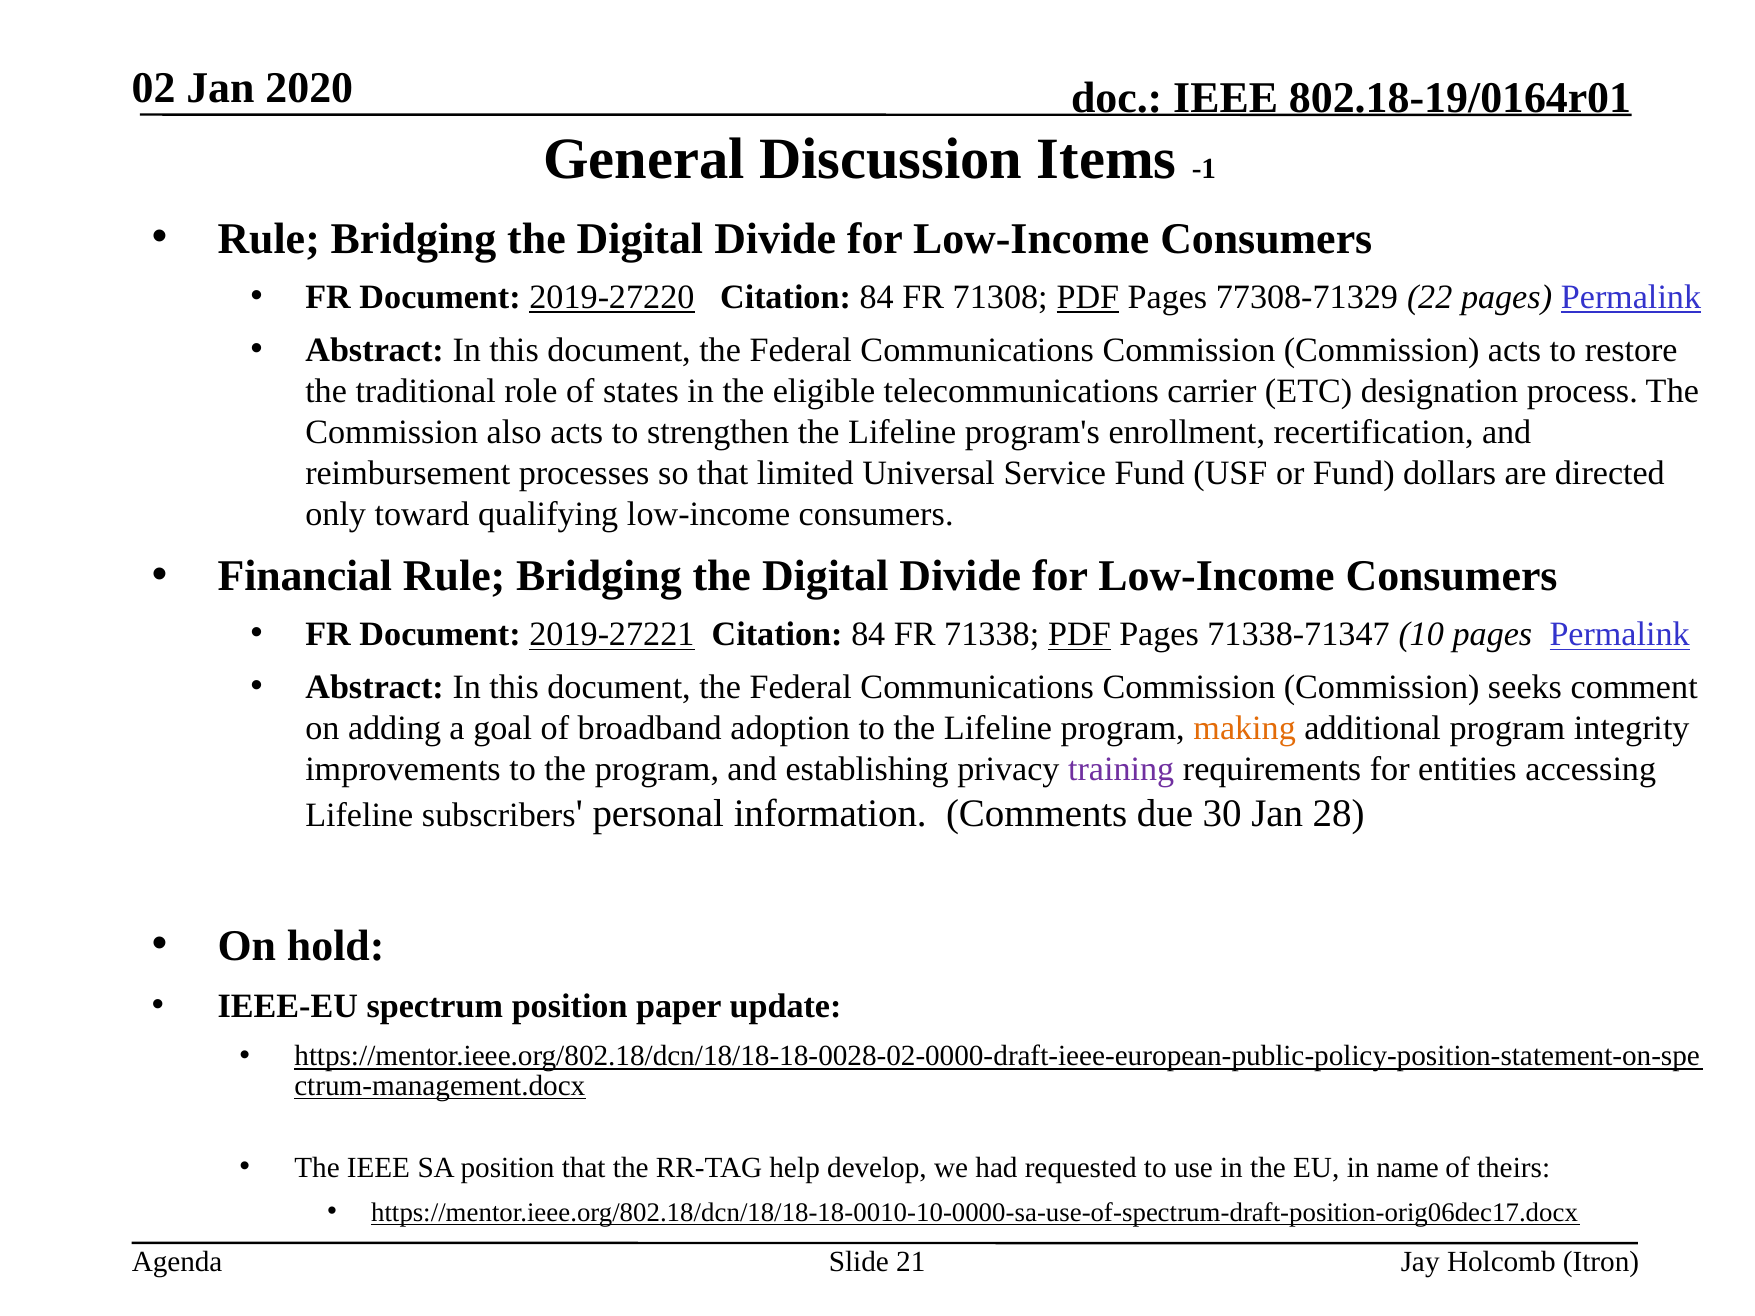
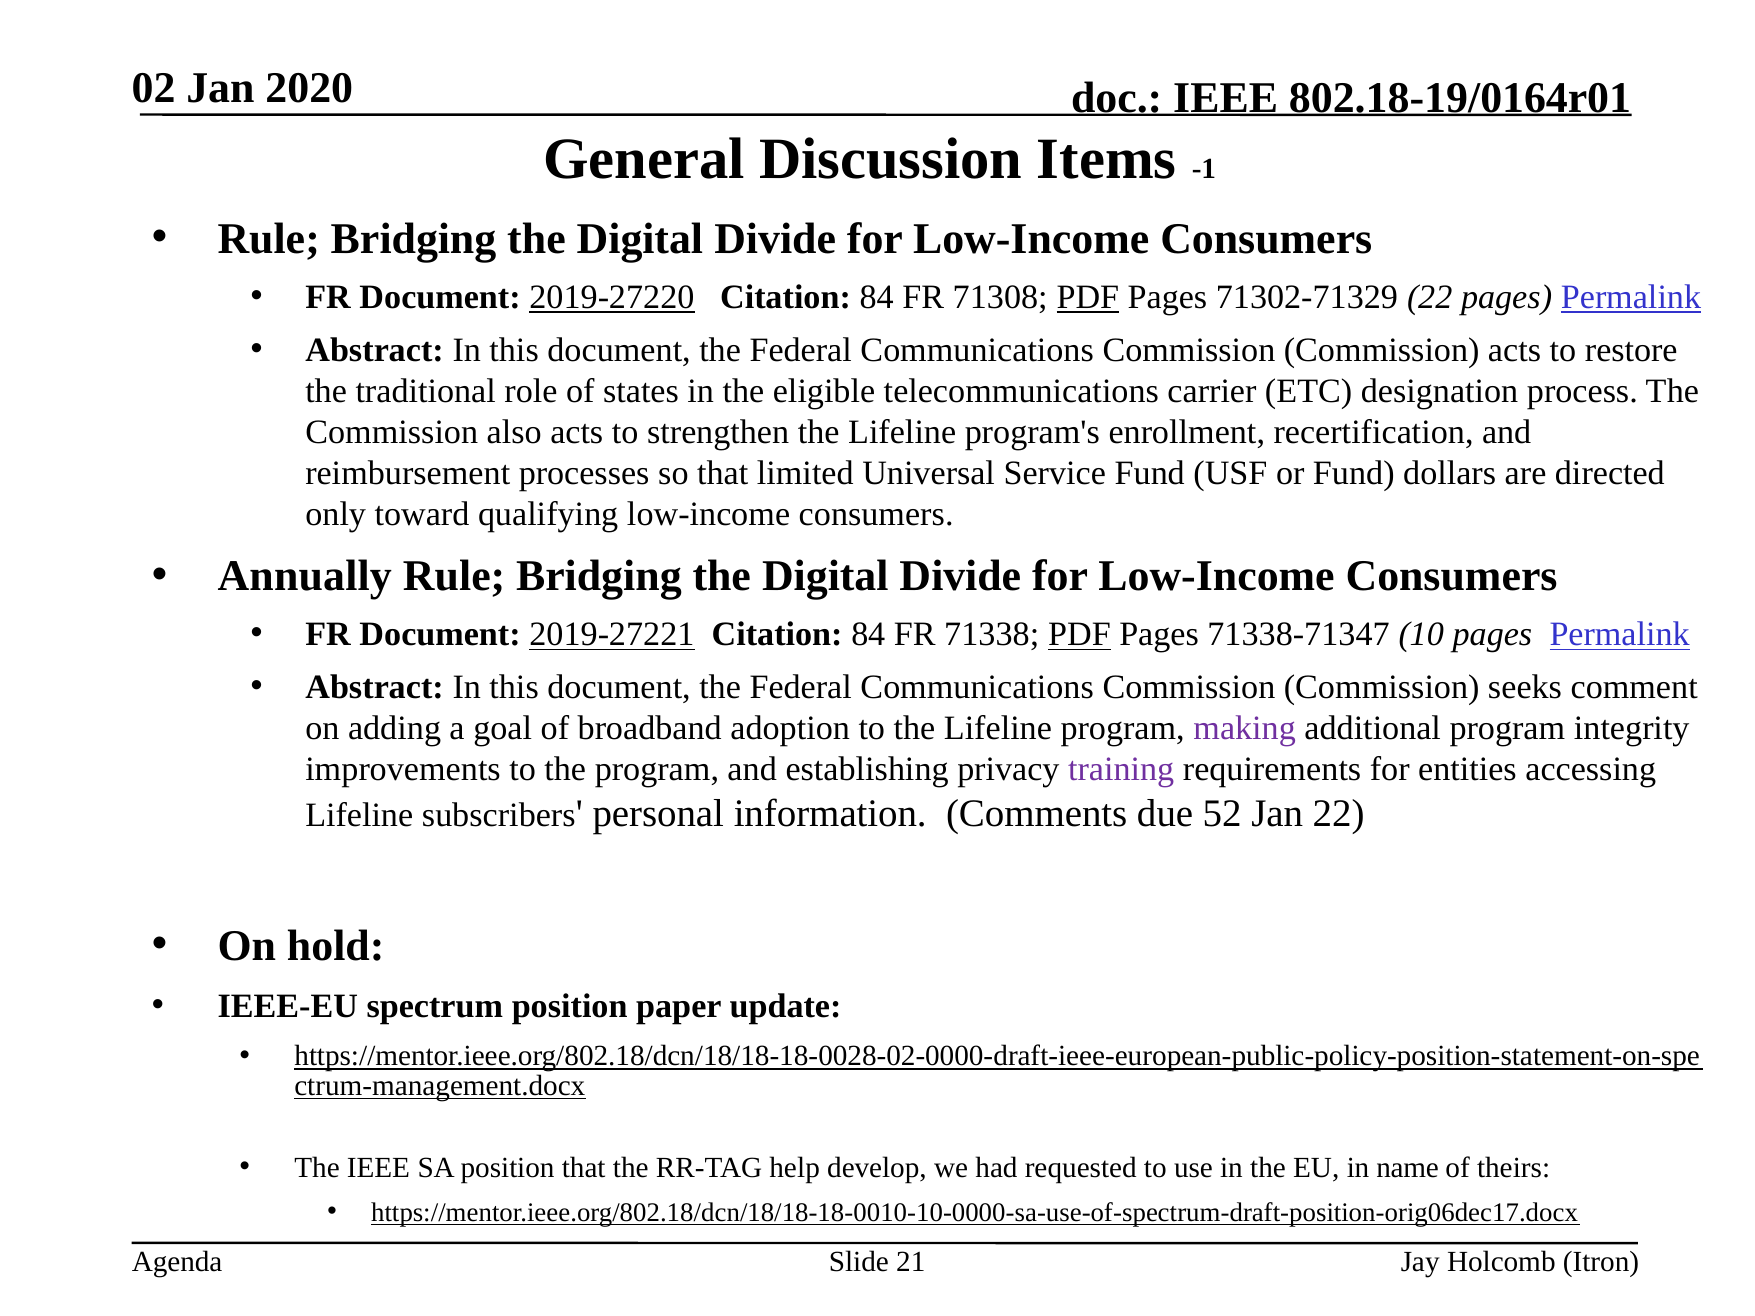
77308-71329: 77308-71329 -> 71302-71329 (1307, 297)
Financial: Financial -> Annually (305, 576)
making colour: orange -> purple (1245, 729)
30: 30 -> 52 (1222, 814)
Jan 28: 28 -> 22 (1339, 814)
